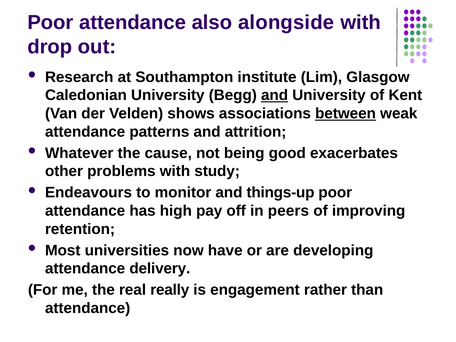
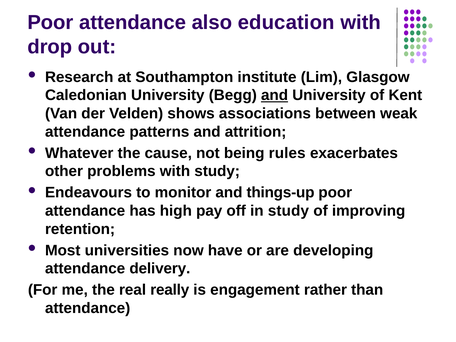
alongside: alongside -> education (286, 22)
between underline: present -> none (346, 114)
good: good -> rules (287, 153)
in peers: peers -> study (288, 211)
